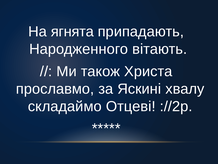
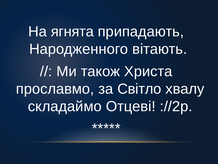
Яскині: Яскині -> Світло (139, 89)
